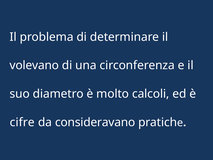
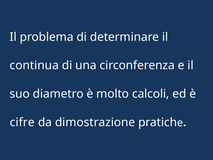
volevano: volevano -> continua (34, 65)
consideravano: consideravano -> dimostrazione (95, 122)
